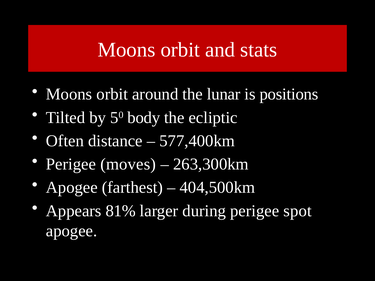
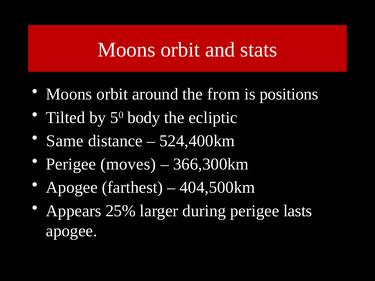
lunar: lunar -> from (224, 94)
Often: Often -> Same (65, 141)
577,400km: 577,400km -> 524,400km (197, 141)
263,300km: 263,300km -> 366,300km (211, 164)
81%: 81% -> 25% (121, 211)
spot: spot -> lasts (298, 211)
